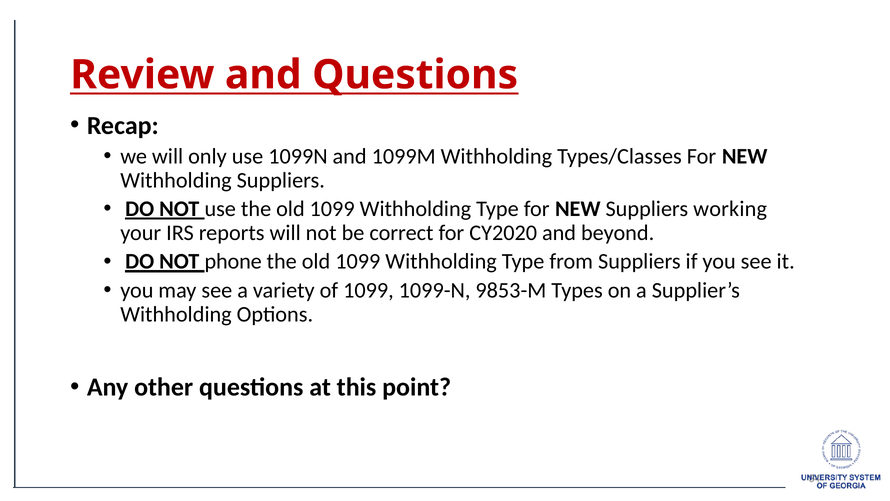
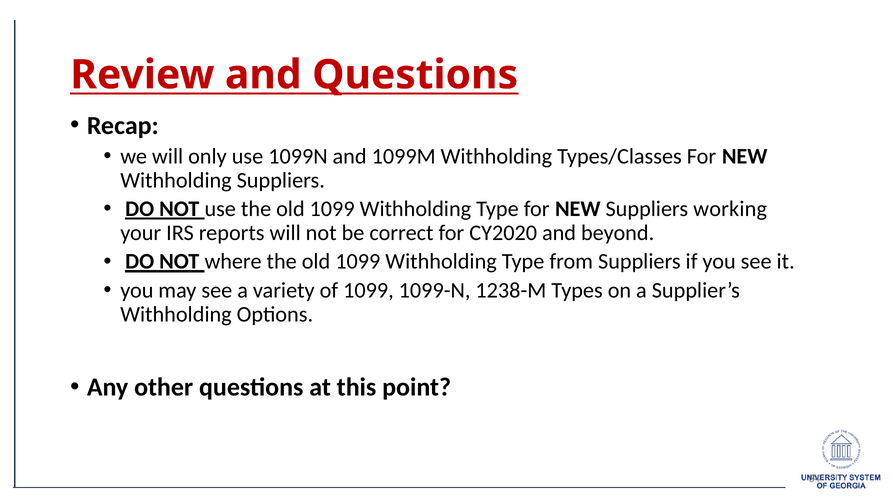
phone: phone -> where (233, 261)
9853-M: 9853-M -> 1238-M (511, 290)
